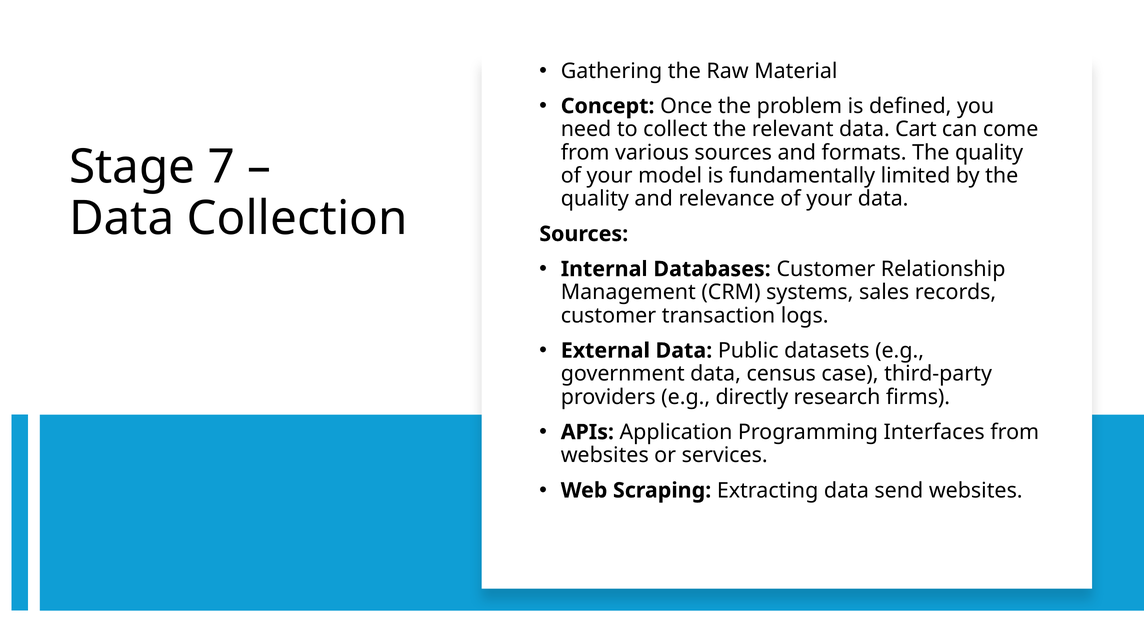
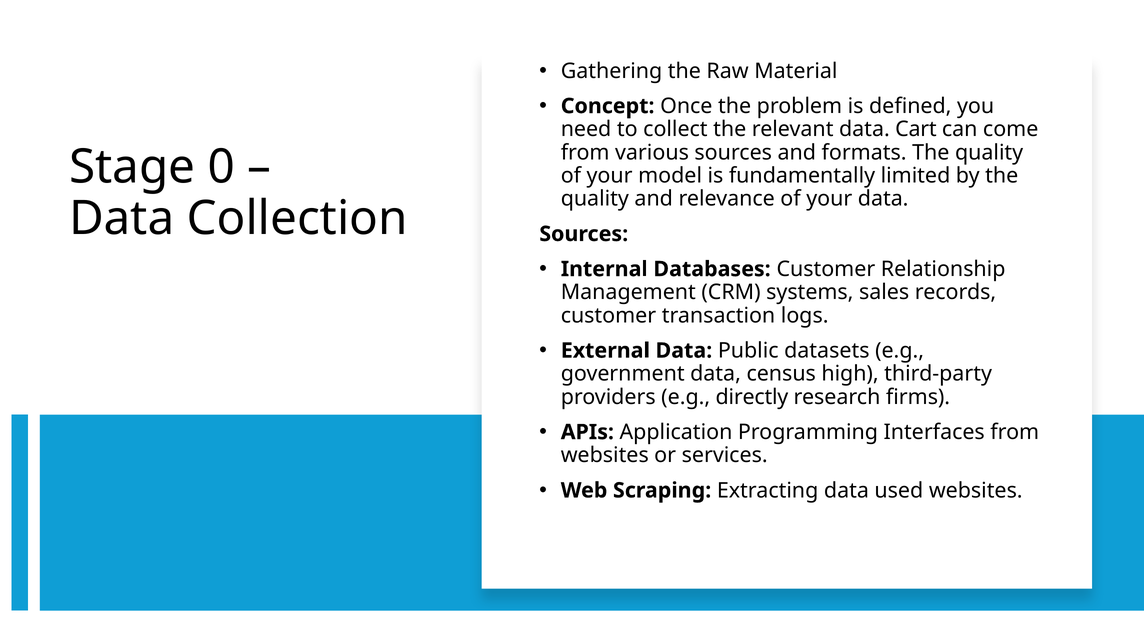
7: 7 -> 0 (221, 167)
case: case -> high (850, 374)
send: send -> used (899, 490)
